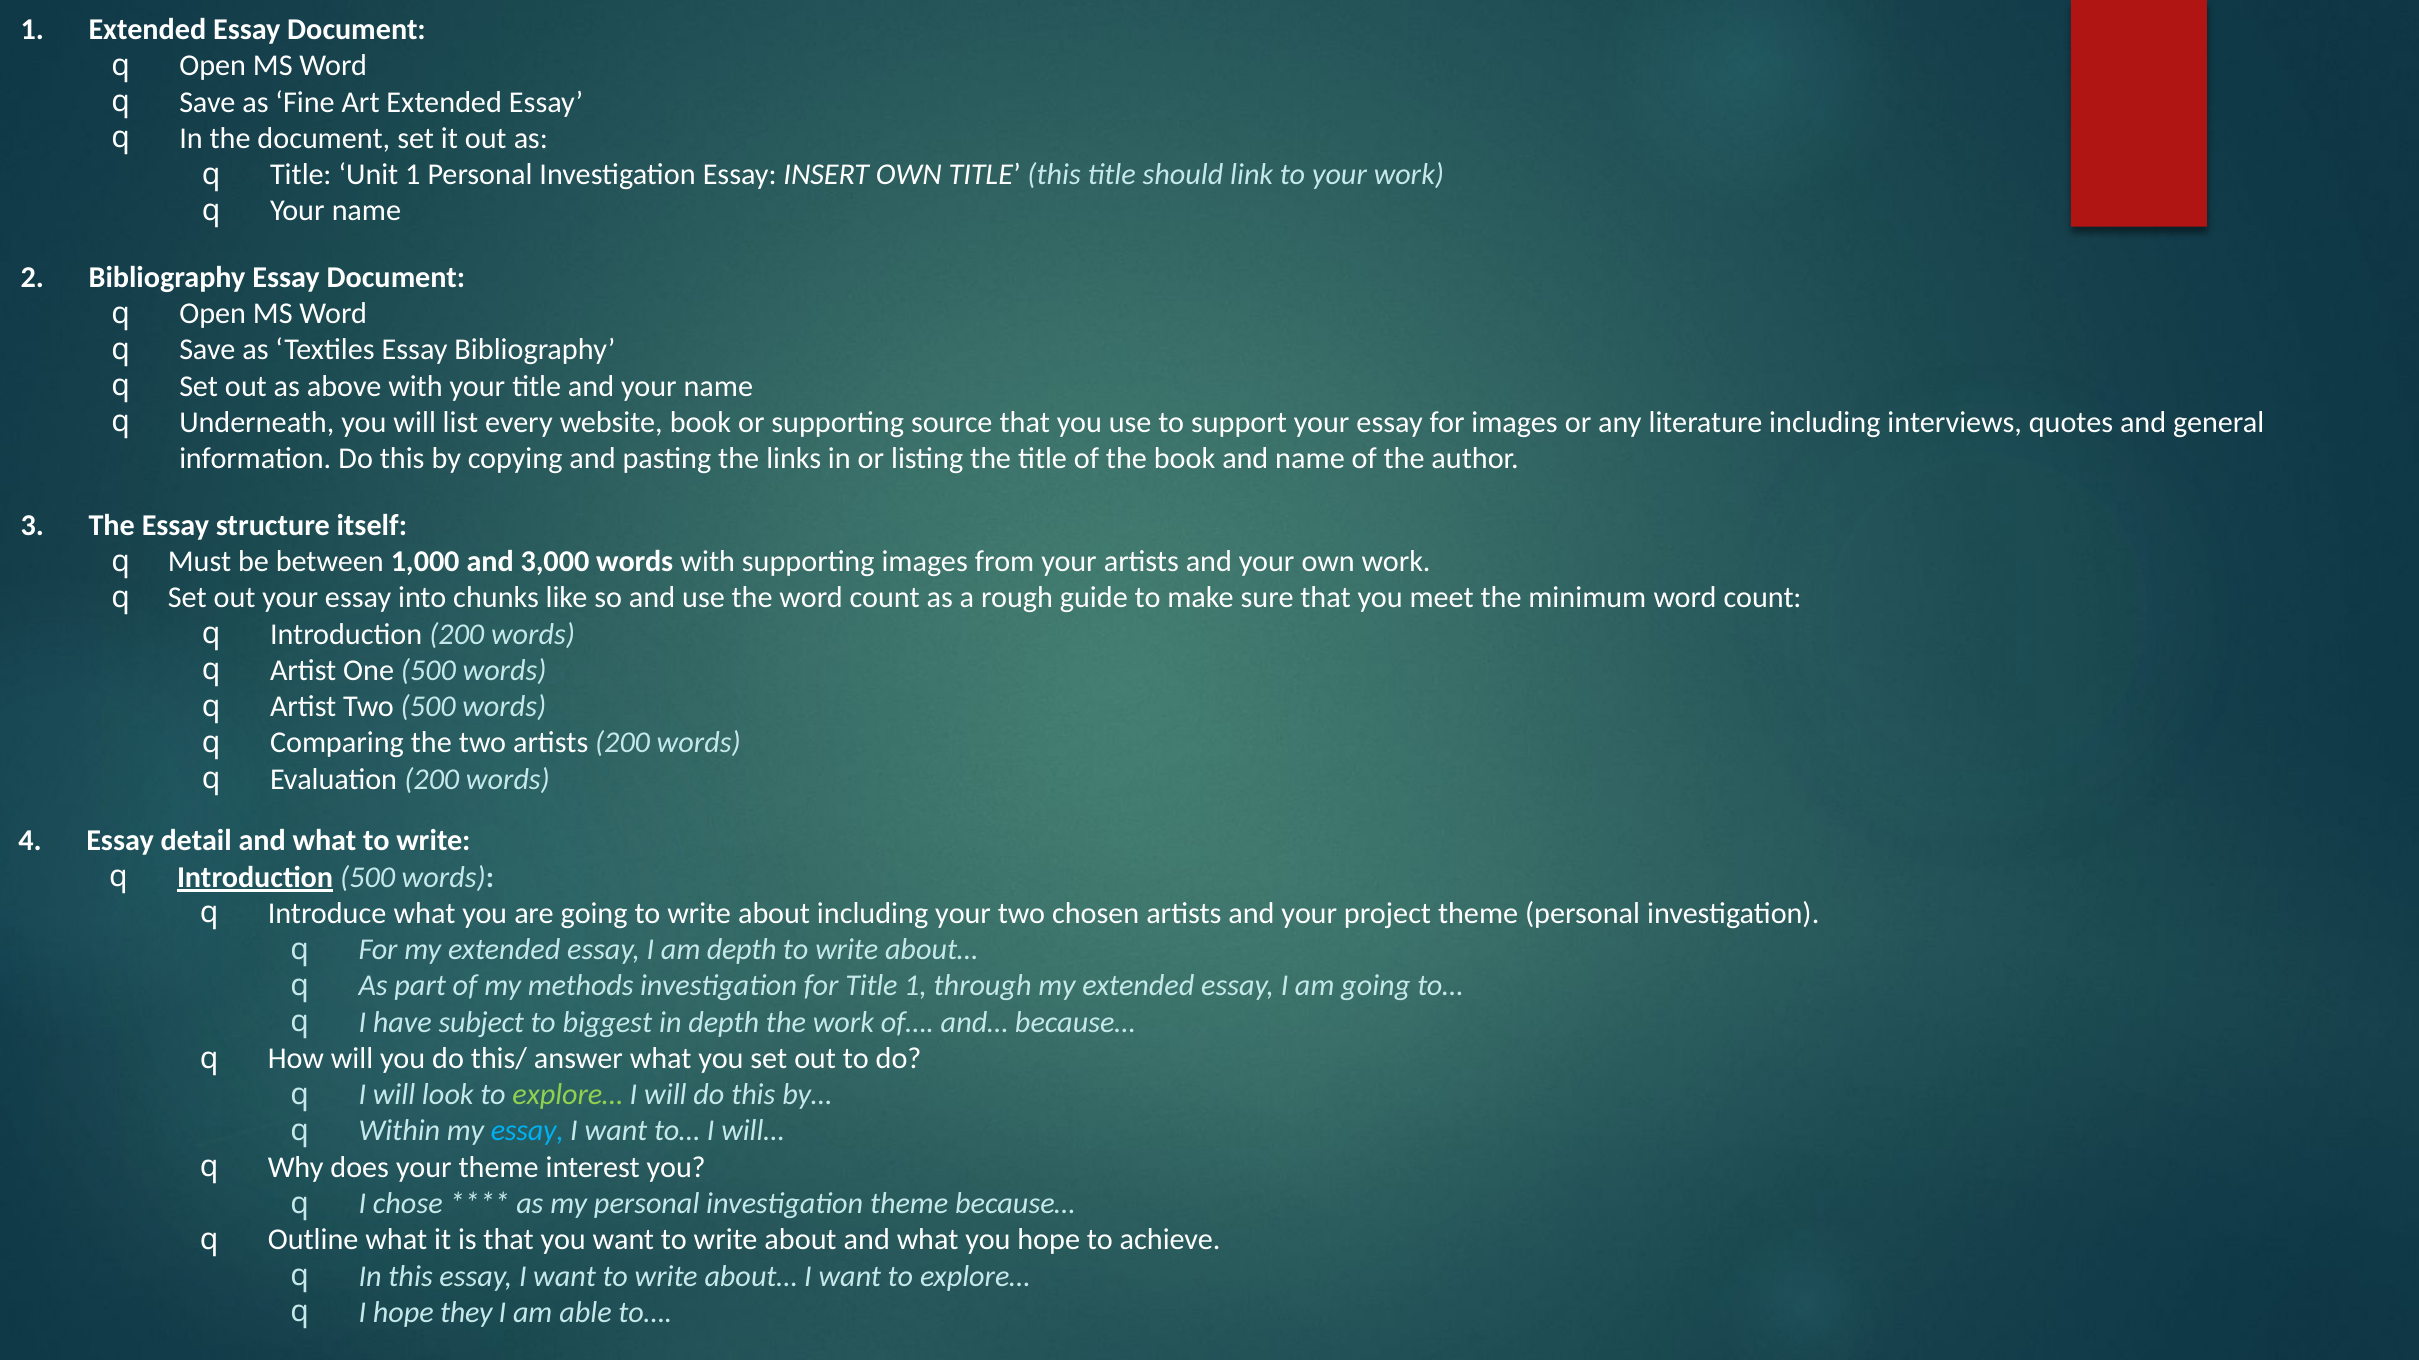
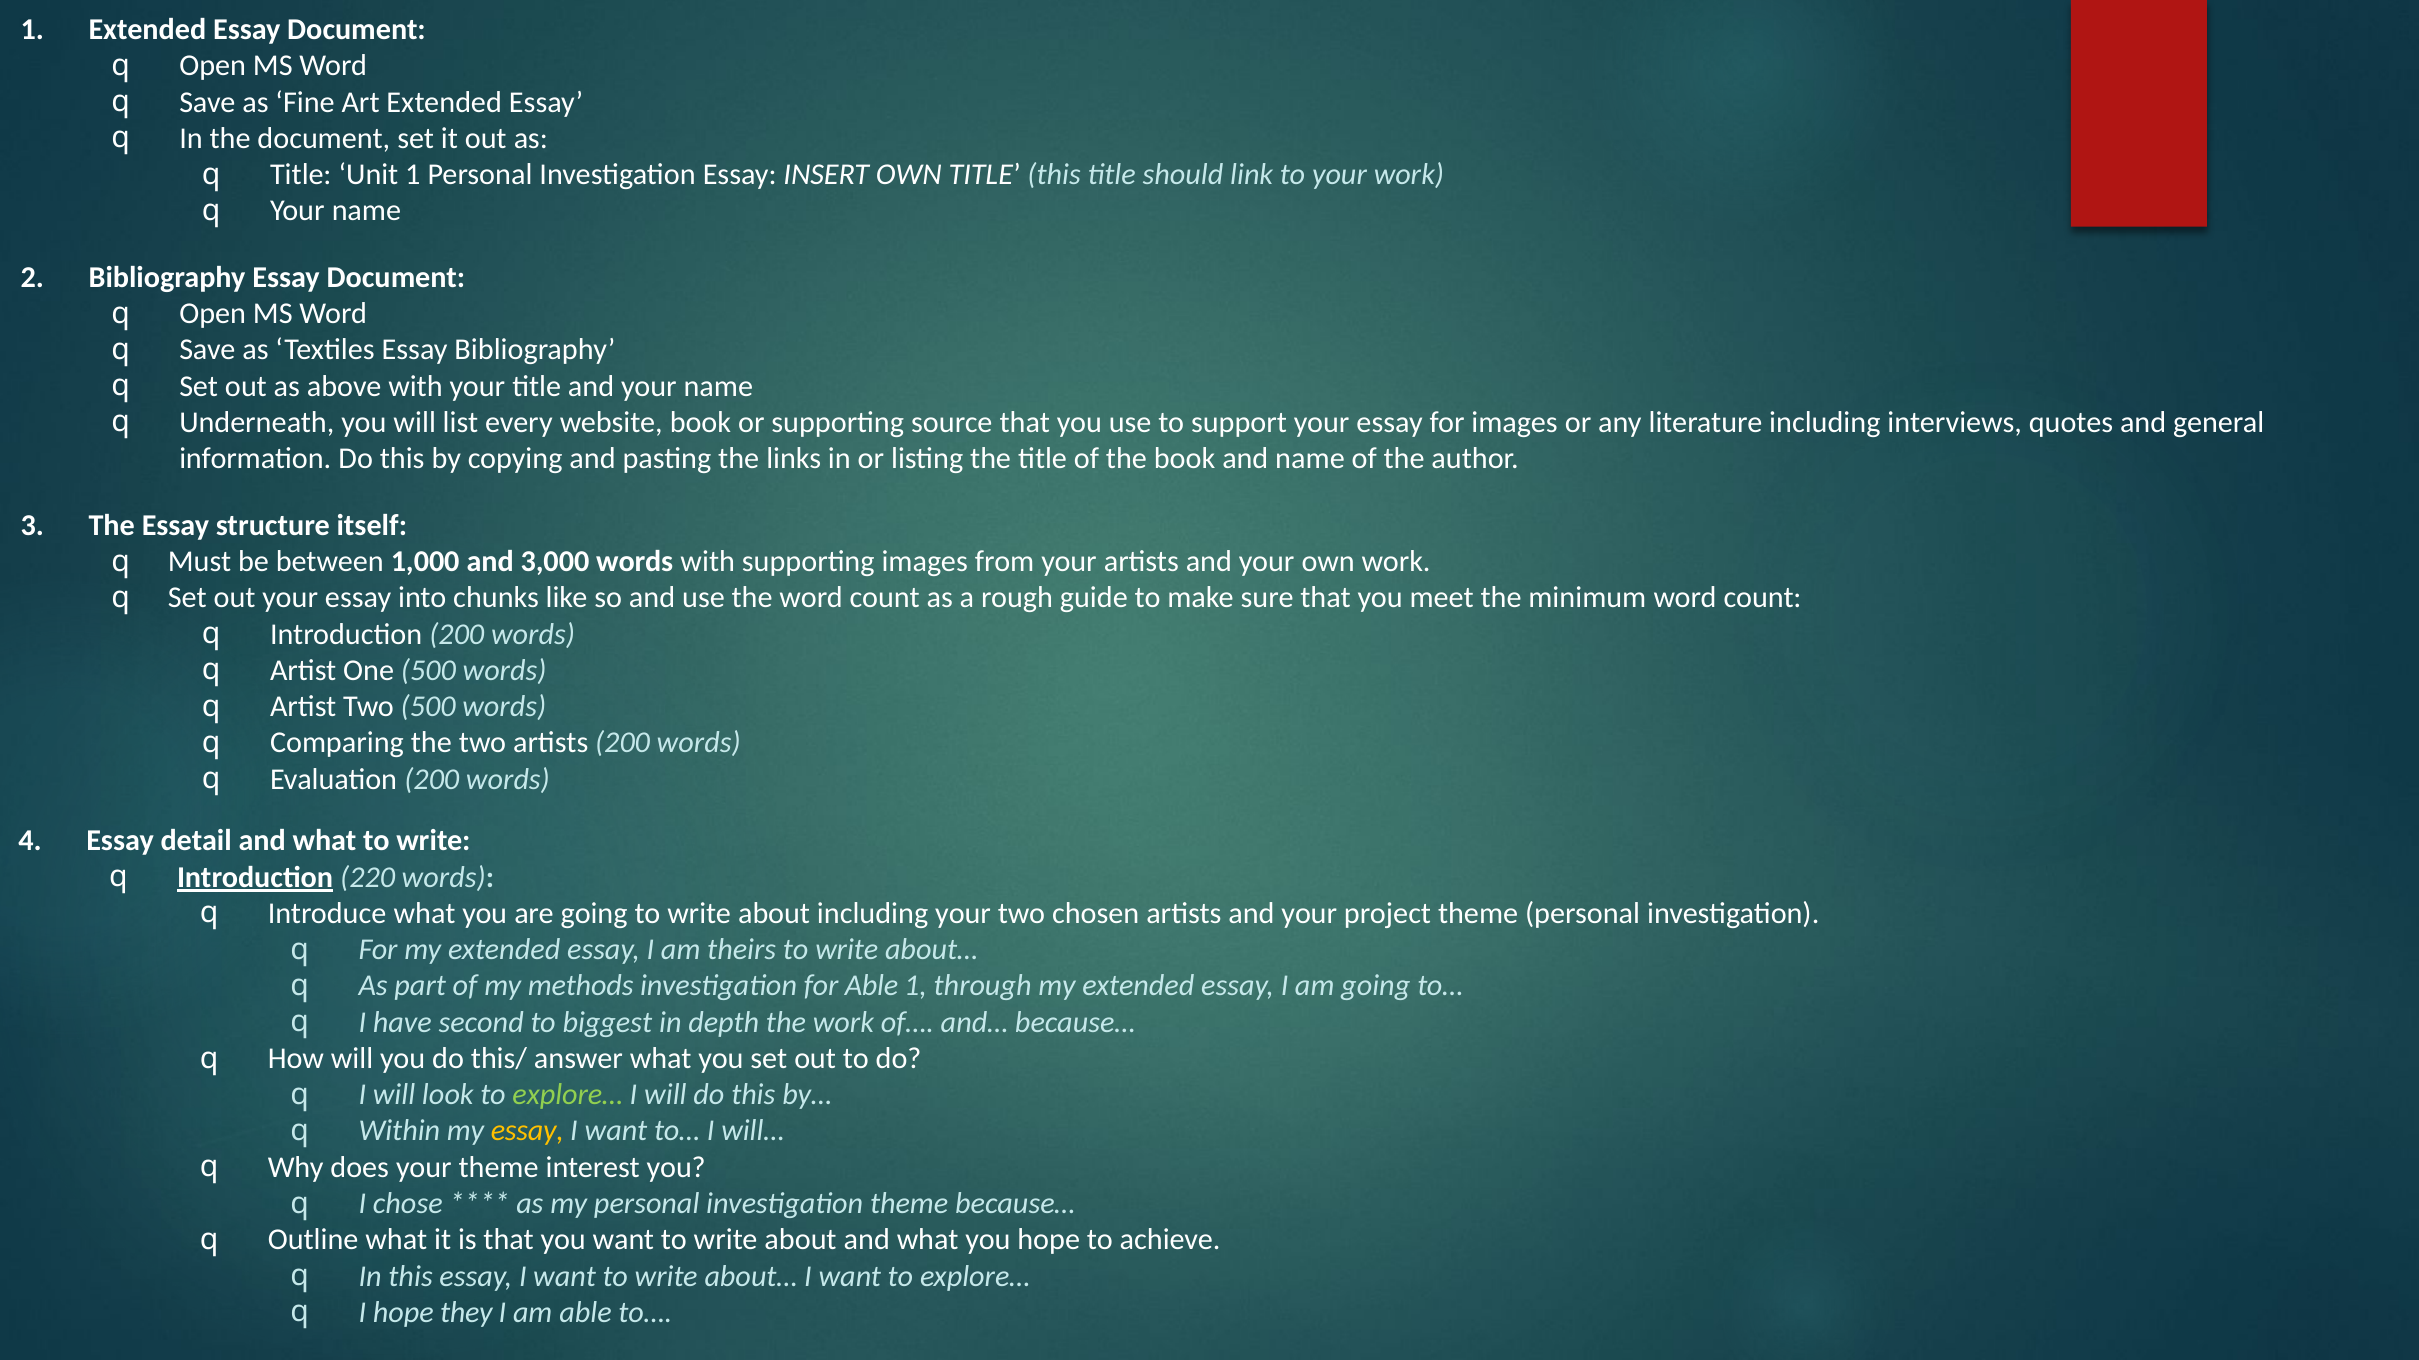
500: 500 -> 220 (368, 878)
am depth: depth -> theirs (742, 950)
for Title: Title -> Able (871, 986)
subject: subject -> second (481, 1023)
essay colour: light blue -> yellow (527, 1132)
